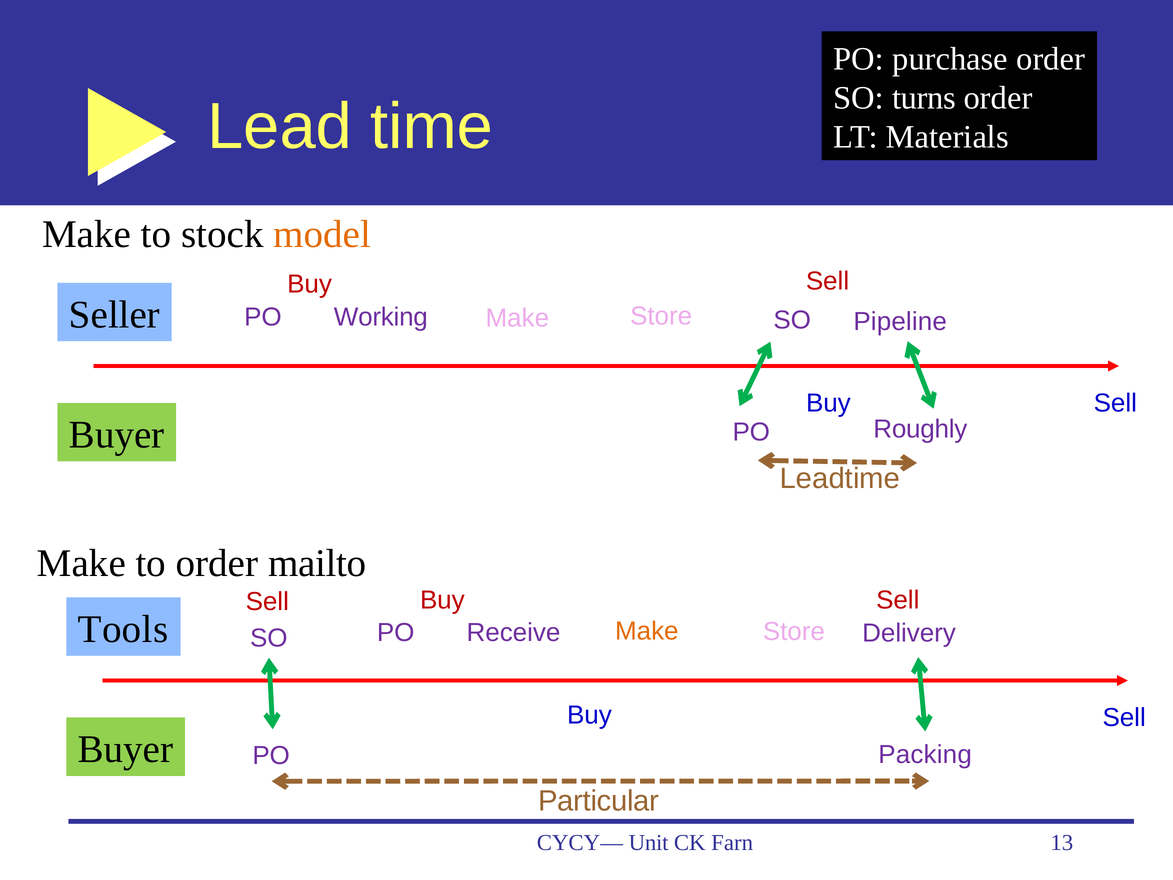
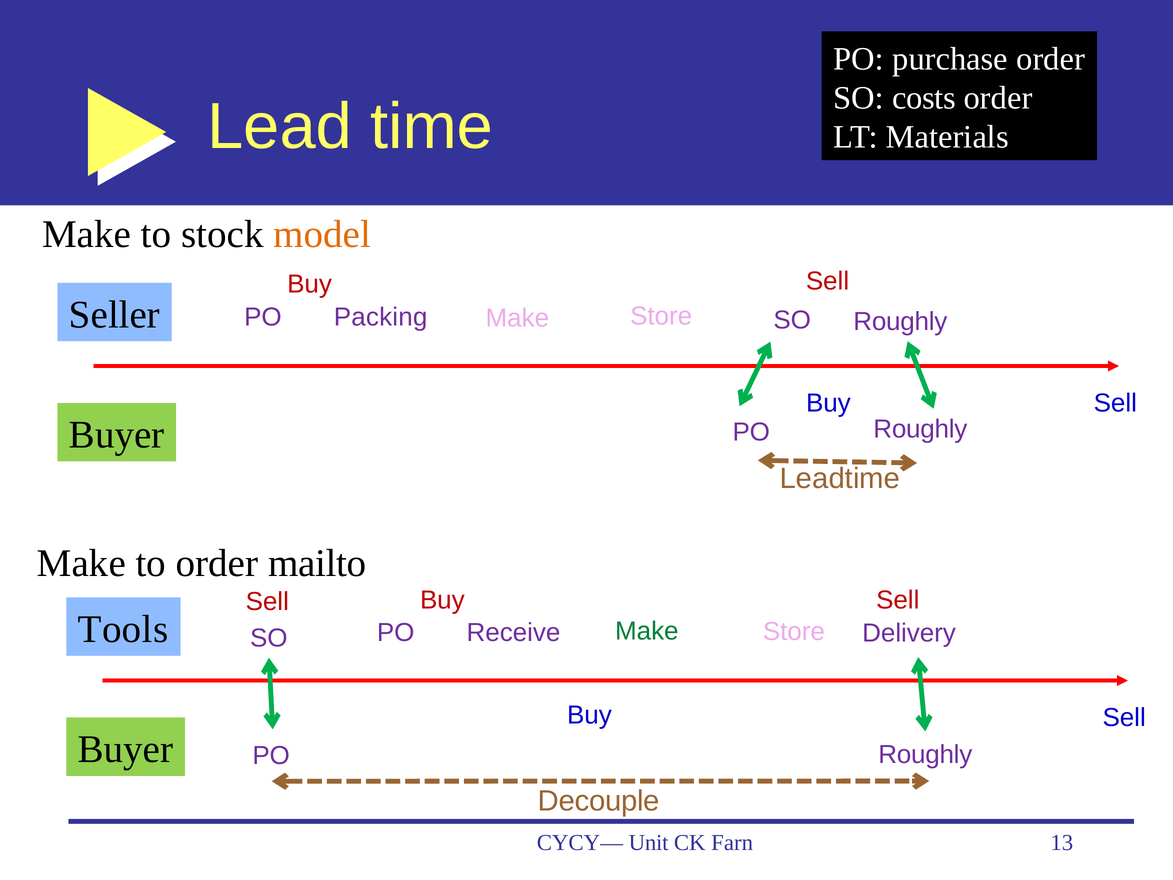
turns: turns -> costs (924, 98)
Working: Working -> Packing (381, 317)
SO Pipeline: Pipeline -> Roughly (900, 321)
Make colour: orange -> green (647, 631)
Packing: Packing -> Roughly (925, 754)
Particular: Particular -> Decouple (599, 801)
